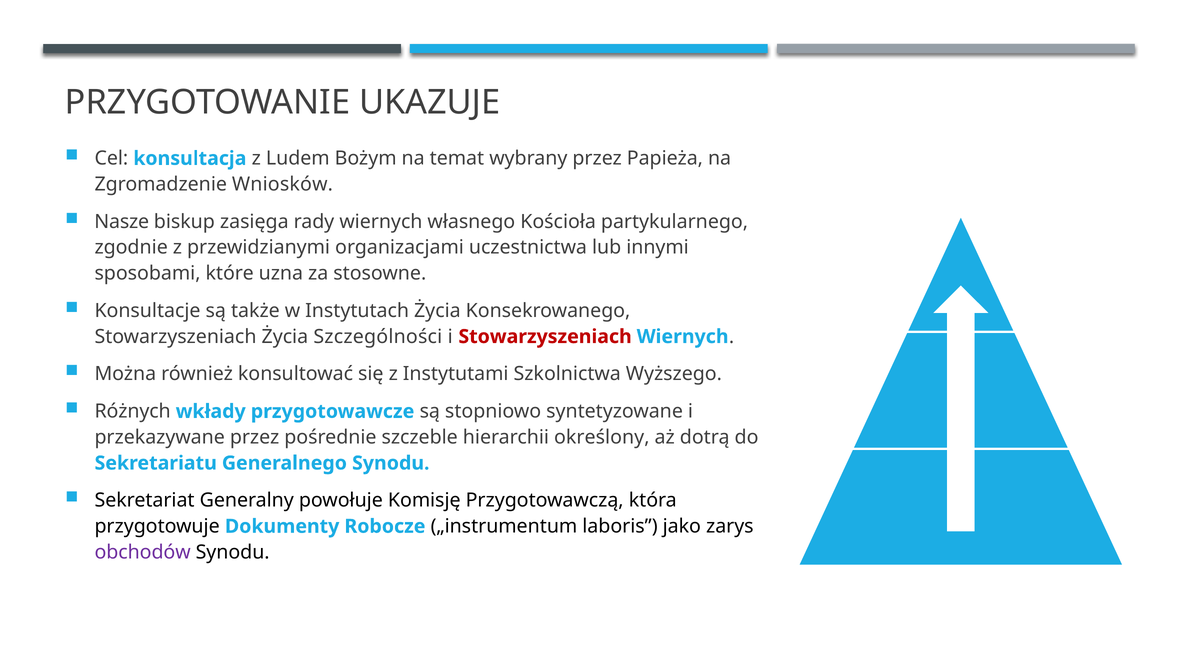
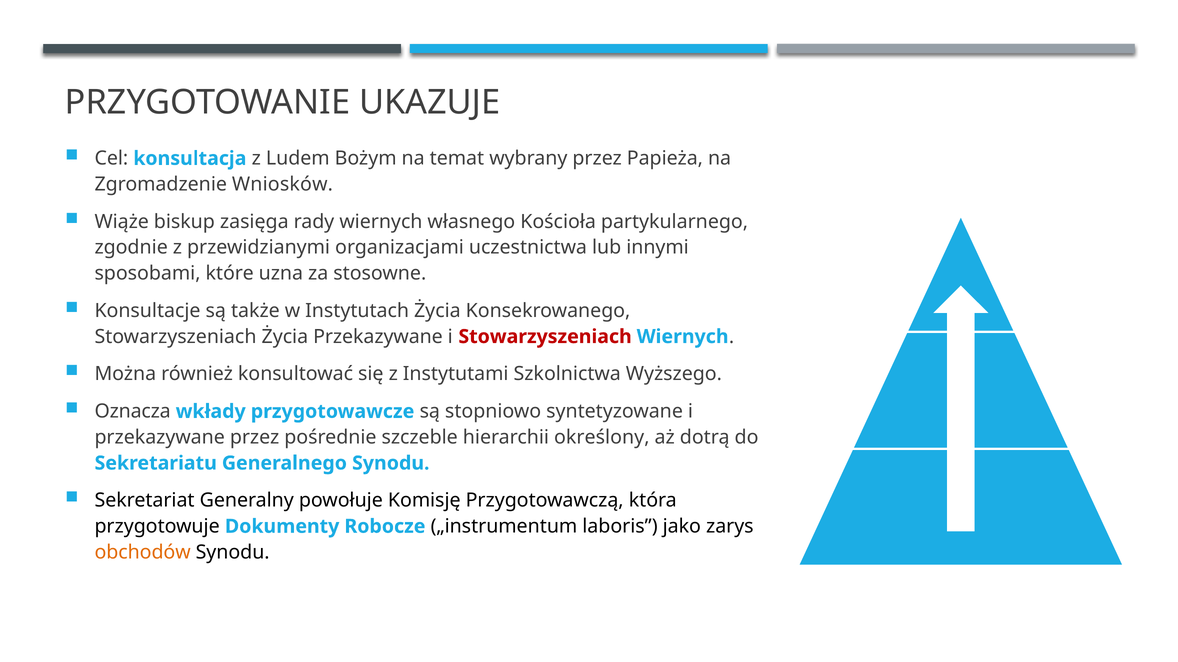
Nasze: Nasze -> Wiąże (122, 222)
Życia Szczególności: Szczególności -> Przekazywane (378, 337)
Różnych: Różnych -> Oznacza (133, 412)
obchodów colour: purple -> orange (143, 553)
